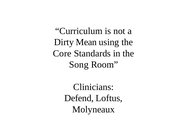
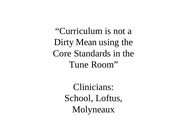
Song: Song -> Tune (79, 65)
Defend: Defend -> School (79, 98)
